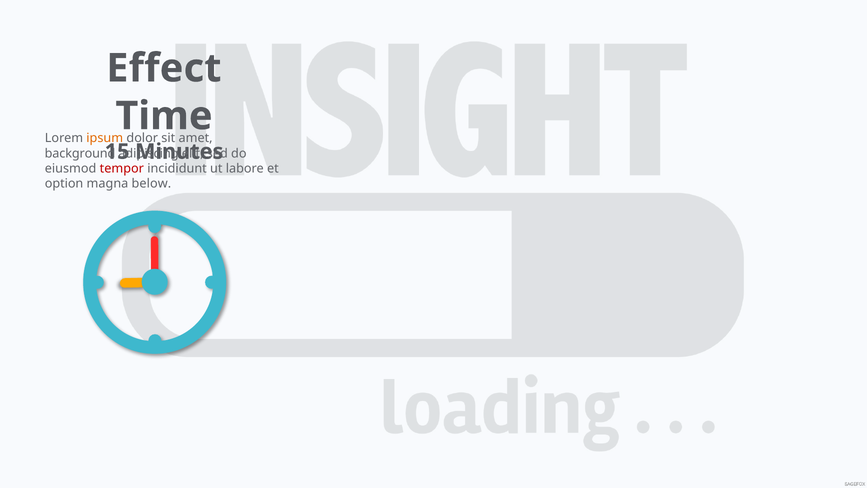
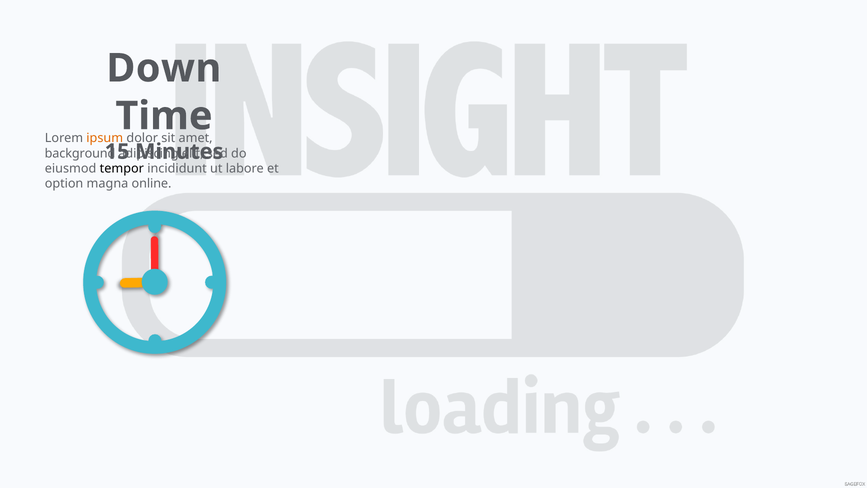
Effect: Effect -> Down (164, 68)
tempor colour: red -> black (122, 168)
below: below -> online (152, 184)
